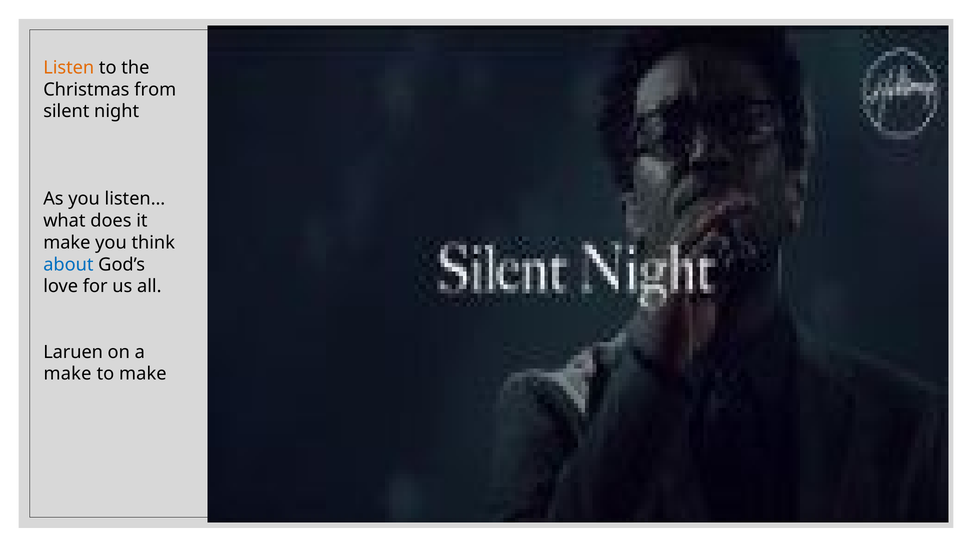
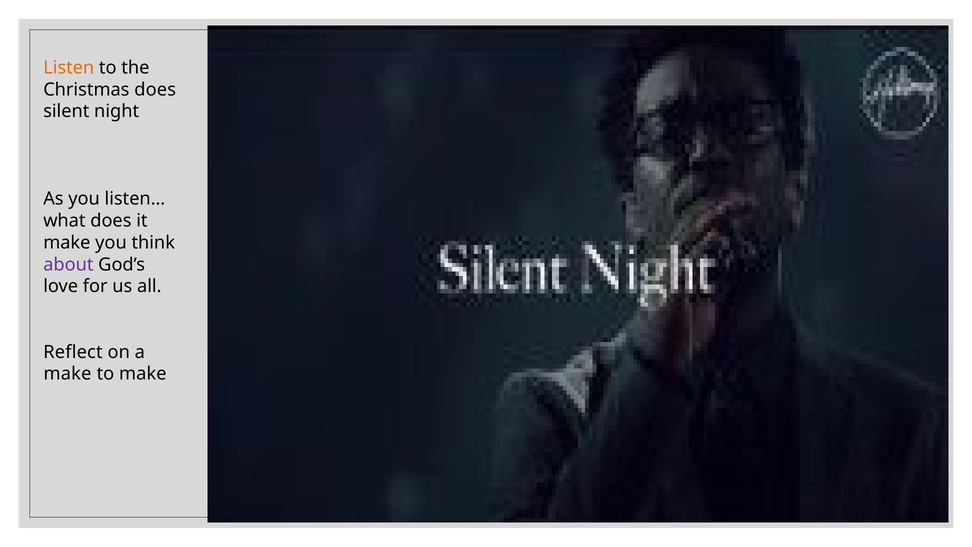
Christmas from: from -> does (155, 90)
about colour: blue -> purple (68, 264)
Laruen: Laruen -> Reflect (73, 352)
